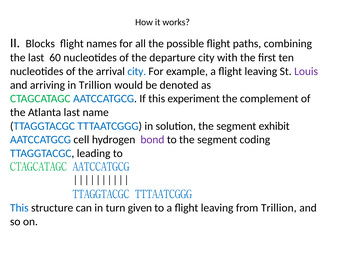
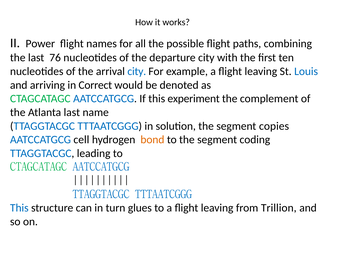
Blocks: Blocks -> Power (40, 44)
60: 60 -> 76 (55, 58)
Louis colour: purple -> blue (306, 71)
in Trillion: Trillion -> Correct (95, 85)
exhibit: exhibit -> copies (274, 126)
bond colour: purple -> orange (152, 140)
given: given -> glues (140, 208)
